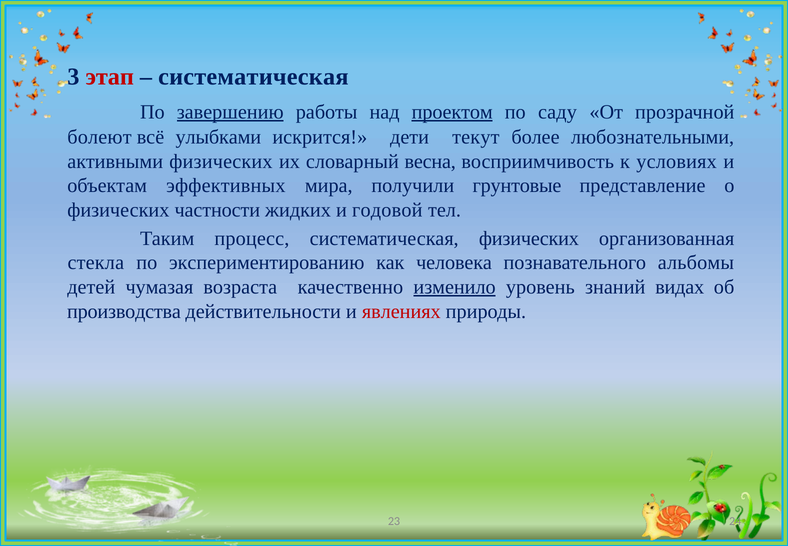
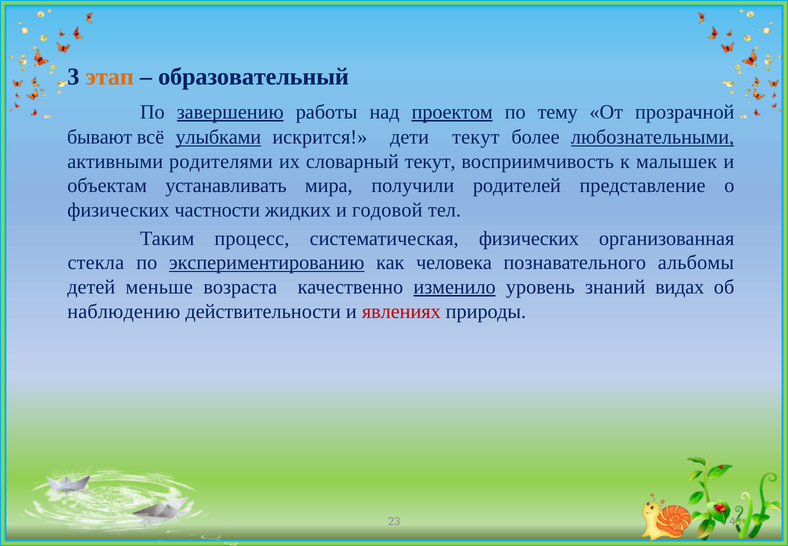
этап colour: red -> orange (110, 77)
систематическая: систематическая -> образовательный (254, 77)
саду: саду -> тему (558, 112)
болеют: болеют -> бывают (100, 137)
улыбками underline: none -> present (218, 137)
любознательными underline: none -> present (653, 137)
активными физических: физических -> родителями (221, 161)
словарный весна: весна -> текут (430, 161)
условиях: условиях -> малышек (677, 161)
эффективных: эффективных -> устанавливать (226, 186)
грунтовые: грунтовые -> родителей (517, 186)
экспериментированию underline: none -> present (267, 263)
чумазая: чумазая -> меньше (159, 287)
производства: производства -> наблюдению (124, 311)
24: 24 -> 43 (735, 521)
